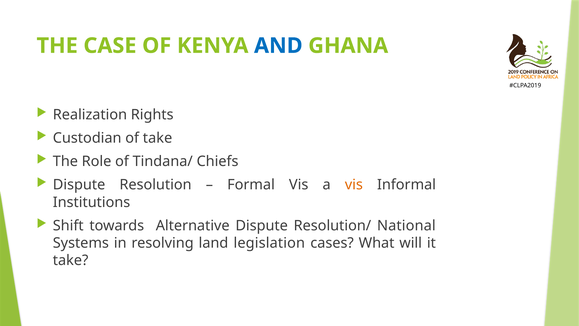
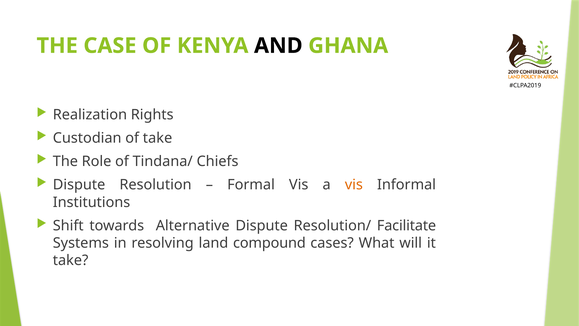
AND colour: blue -> black (278, 46)
National: National -> Facilitate (407, 225)
legislation: legislation -> compound (269, 243)
